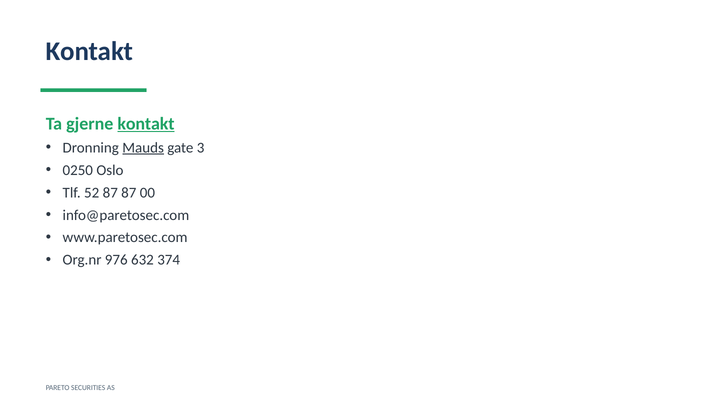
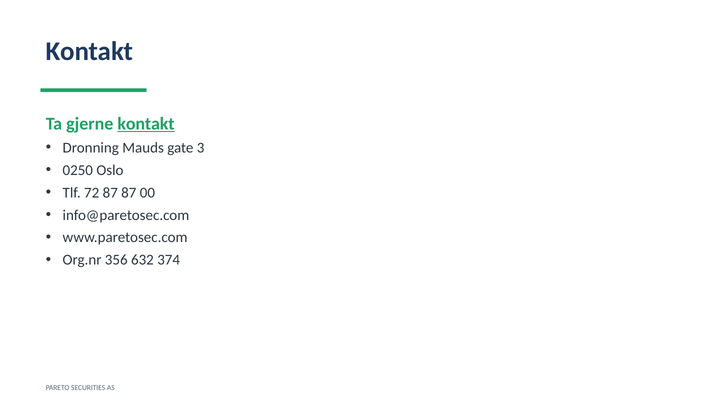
Mauds underline: present -> none (143, 148)
52: 52 -> 72 (92, 193)
976: 976 -> 356 (116, 260)
